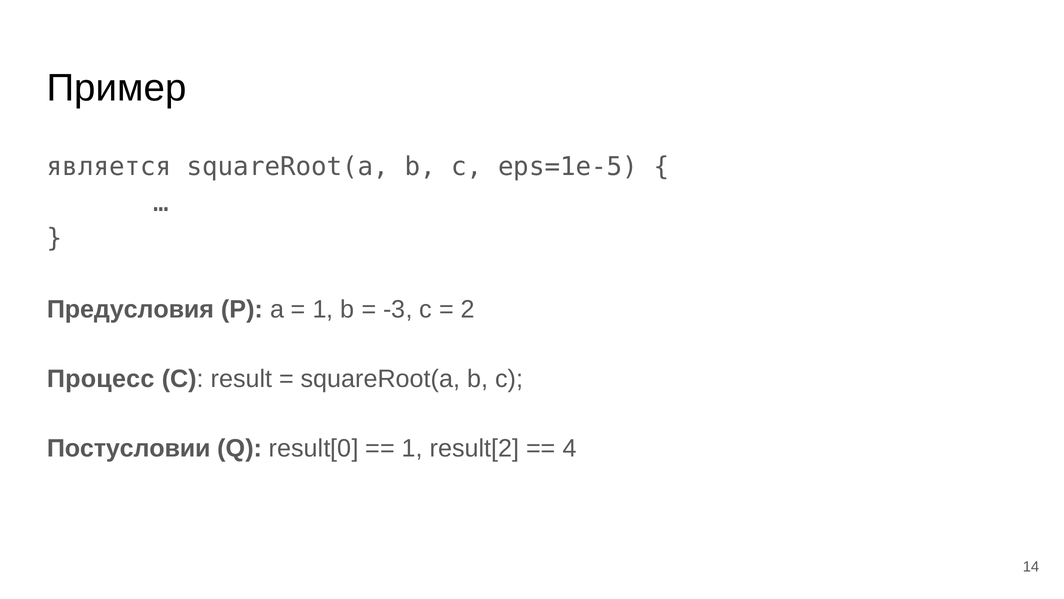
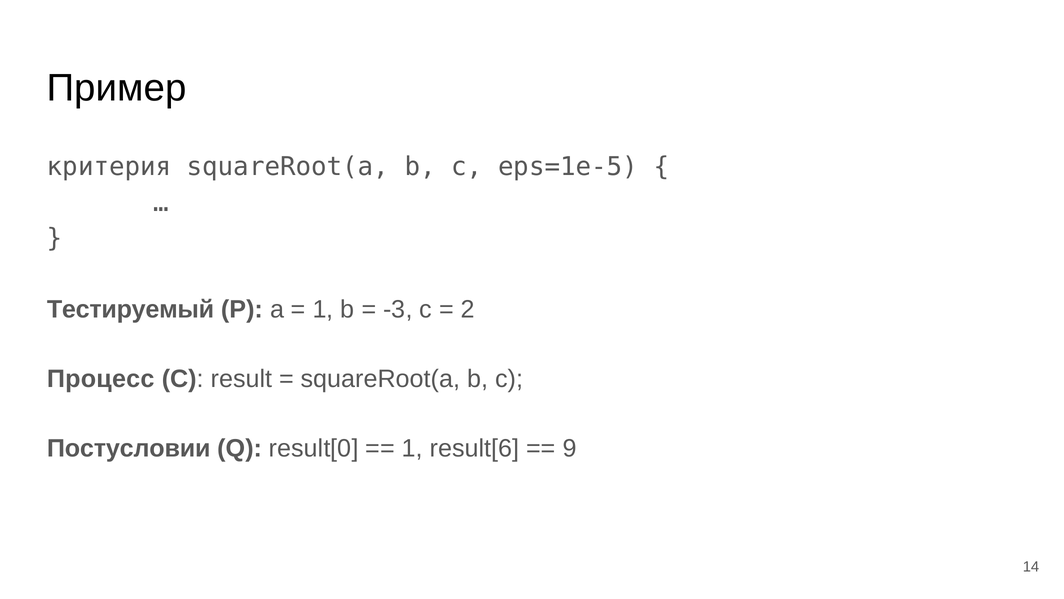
является: является -> критерия (109, 167)
Предусловия: Предусловия -> Тестируемый (131, 309)
result[2: result[2 -> result[6 (475, 448)
4: 4 -> 9 (570, 448)
